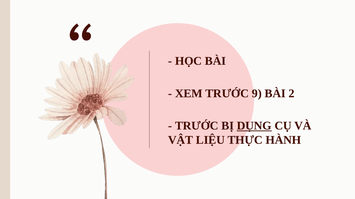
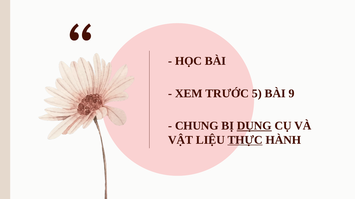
9: 9 -> 5 (257, 94)
2: 2 -> 9 (292, 94)
TRƯỚC: TRƯỚC -> CHUNG (197, 126)
THỰC underline: none -> present (245, 140)
